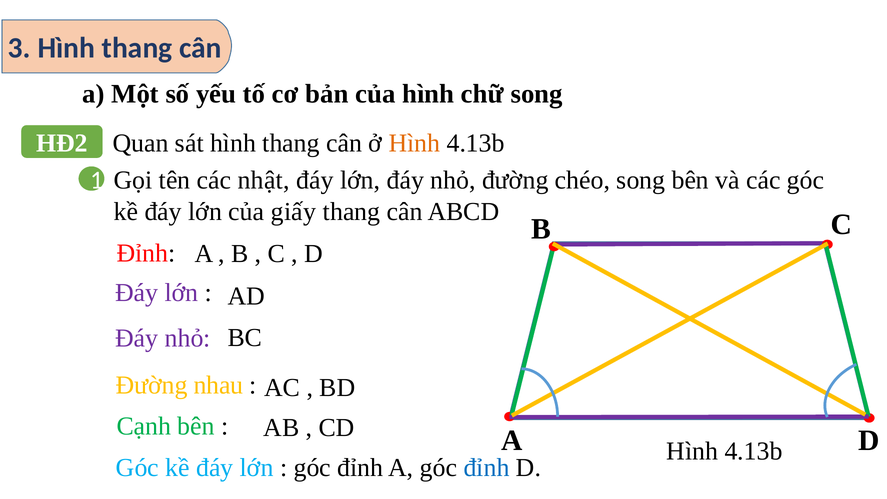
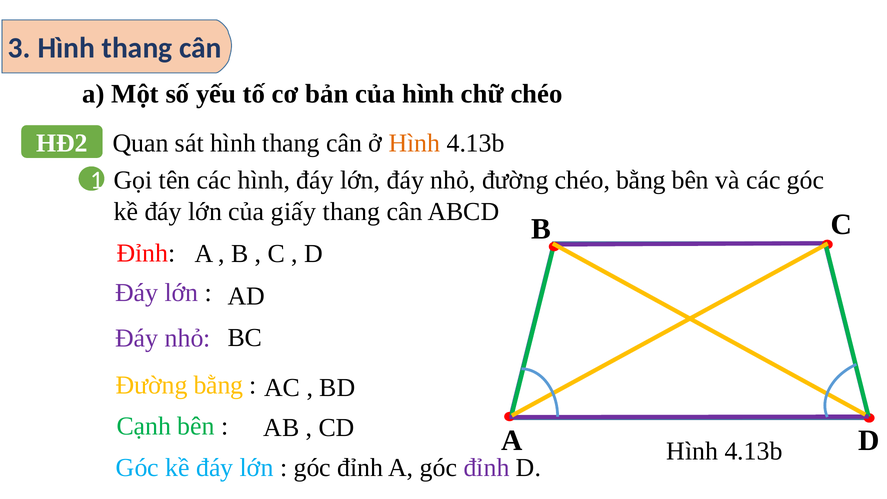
chữ song: song -> chéo (537, 94)
các nhật: nhật -> hình (264, 180)
chéo song: song -> bằng (641, 180)
Đường nhau: nhau -> bằng (219, 385)
đỉnh colour: blue -> purple (487, 467)
